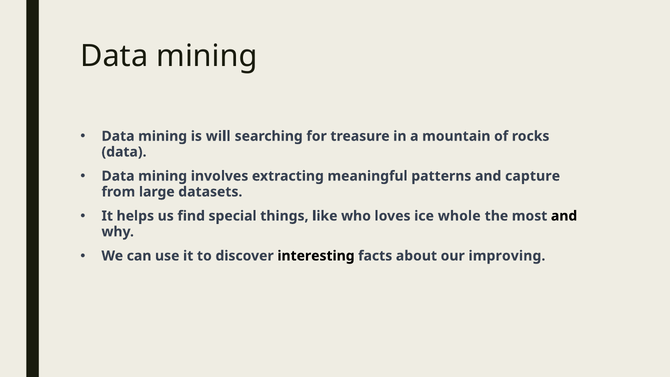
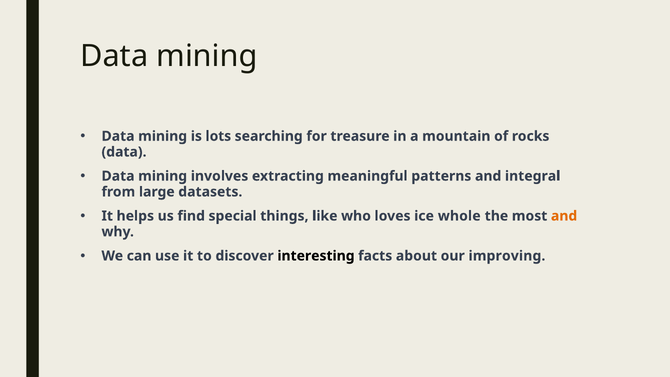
will: will -> lots (218, 136)
capture: capture -> integral (533, 176)
and colour: black -> orange (564, 216)
